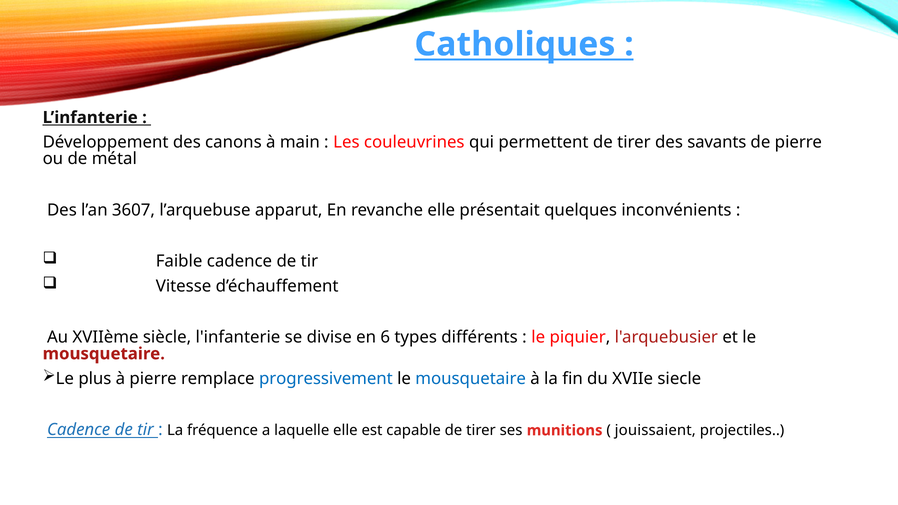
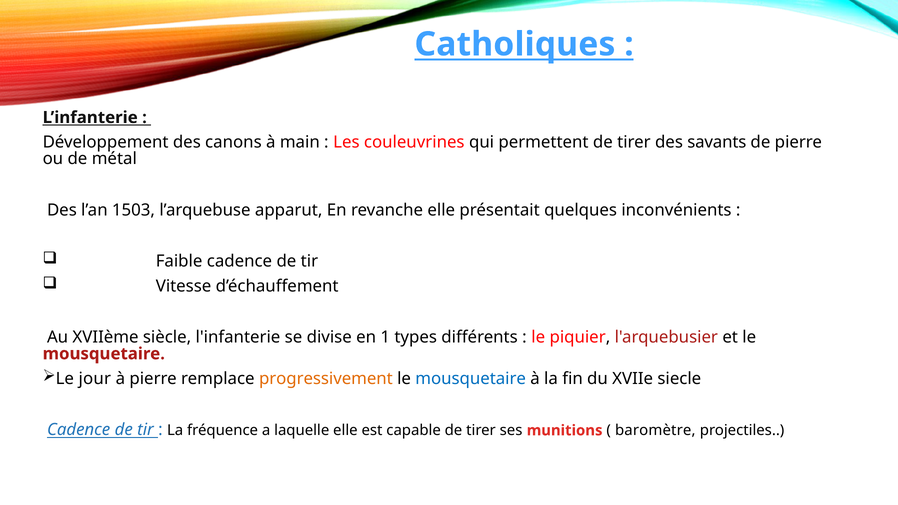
3607: 3607 -> 1503 (133, 210)
6: 6 -> 1 (385, 337)
plus: plus -> jour (95, 379)
progressivement colour: blue -> orange (326, 379)
jouissaient: jouissaient -> baromètre (655, 431)
